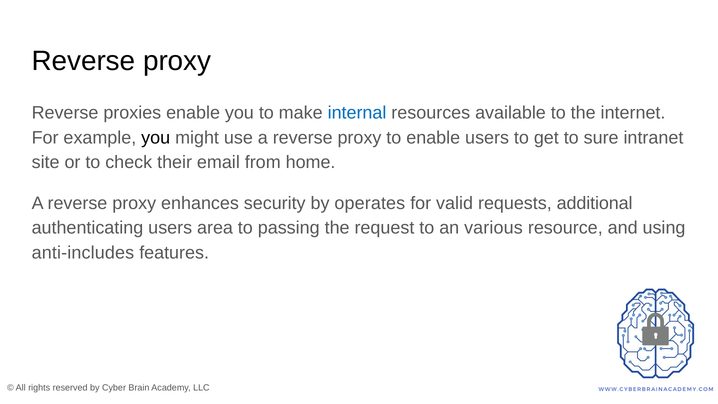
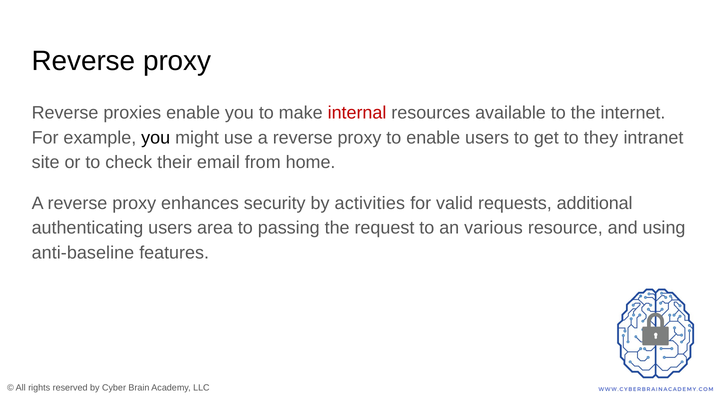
internal colour: blue -> red (357, 113)
sure: sure -> they (601, 138)
operates: operates -> activities (370, 203)
anti-includes: anti-includes -> anti-baseline (83, 253)
